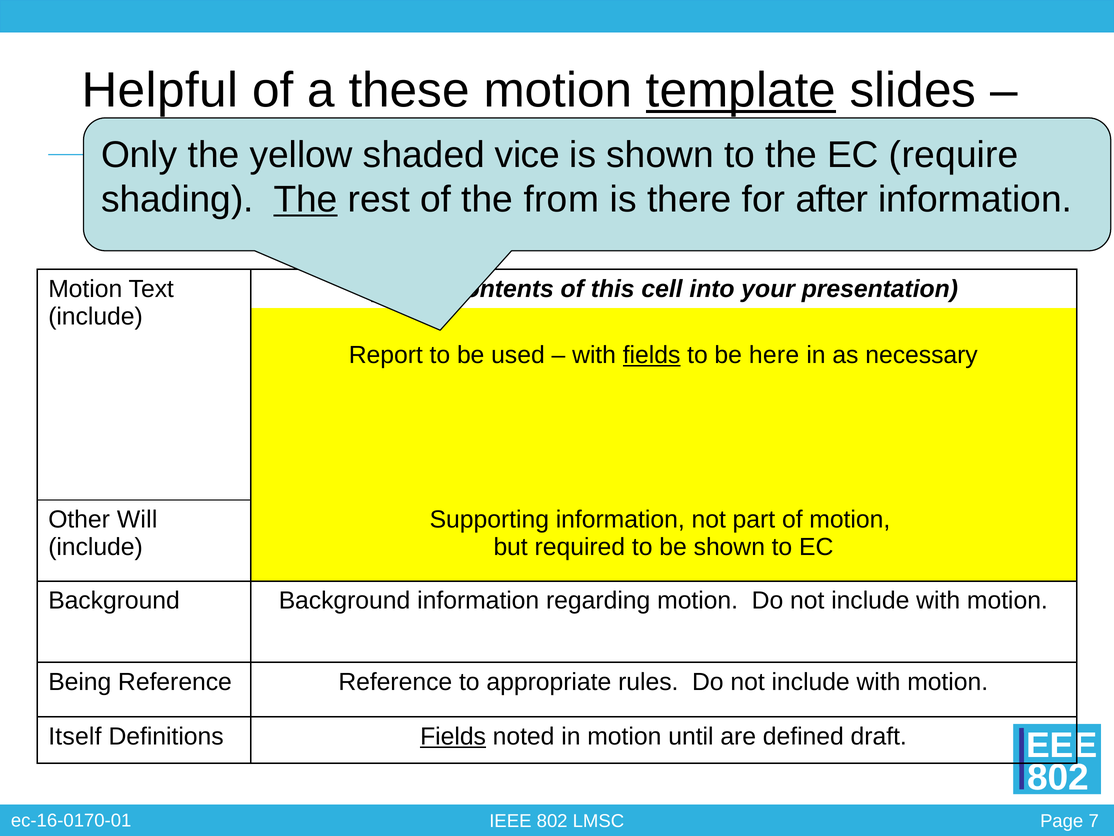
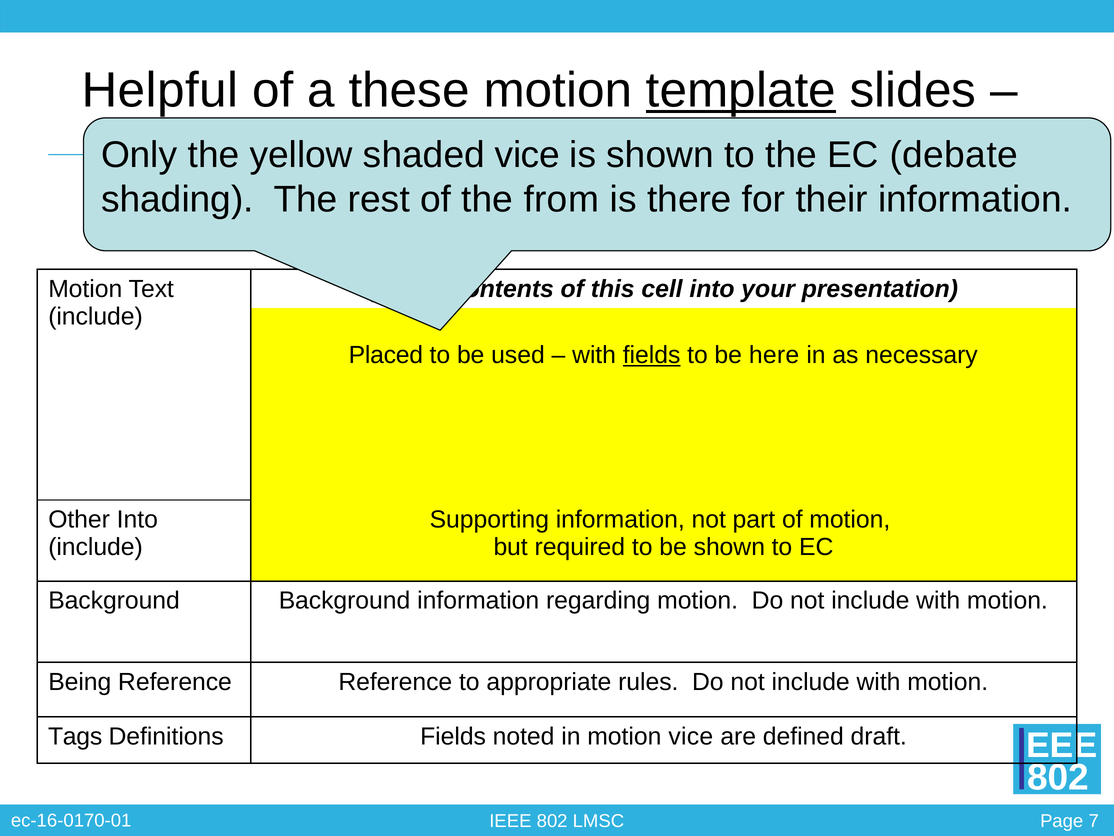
require: require -> debate (954, 155)
The underline: present -> none (306, 199)
after: after -> their (832, 199)
Report: Report -> Placed (386, 355)
Other Will: Will -> Into (137, 519)
Itself: Itself -> Tags (75, 736)
Fields underline: present -> none (453, 736)
motion until: until -> vice (691, 736)
